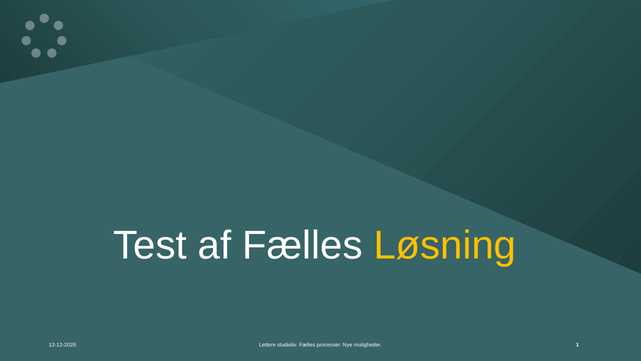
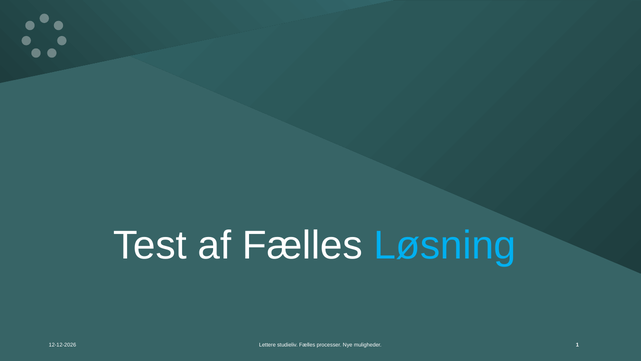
Løsning colour: yellow -> light blue (445, 245)
